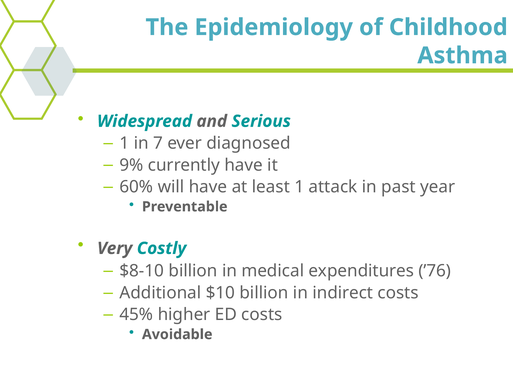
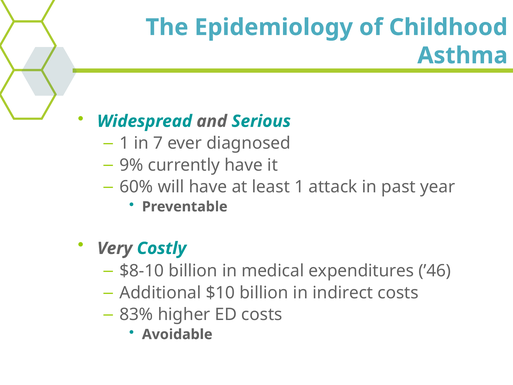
’76: ’76 -> ’46 (435, 271)
45%: 45% -> 83% (136, 314)
